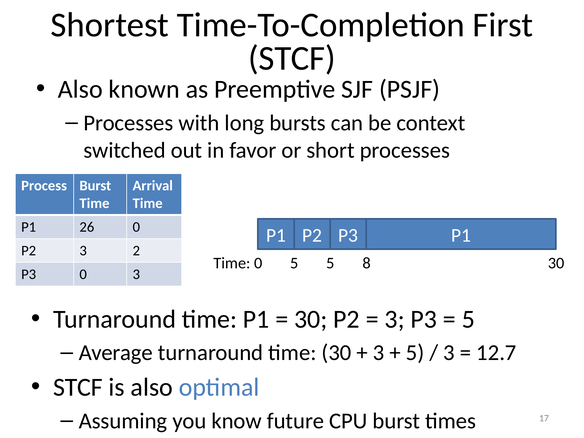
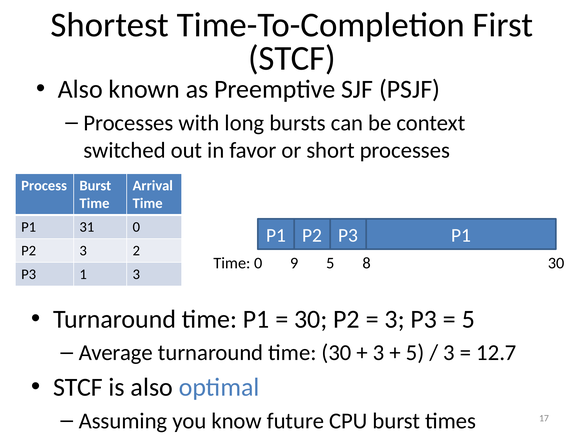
26: 26 -> 31 (87, 227)
0 5: 5 -> 9 (294, 263)
P3 0: 0 -> 1 (83, 274)
